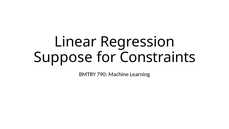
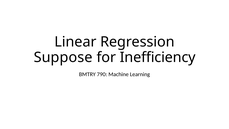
Constraints: Constraints -> Inefficiency (158, 57)
